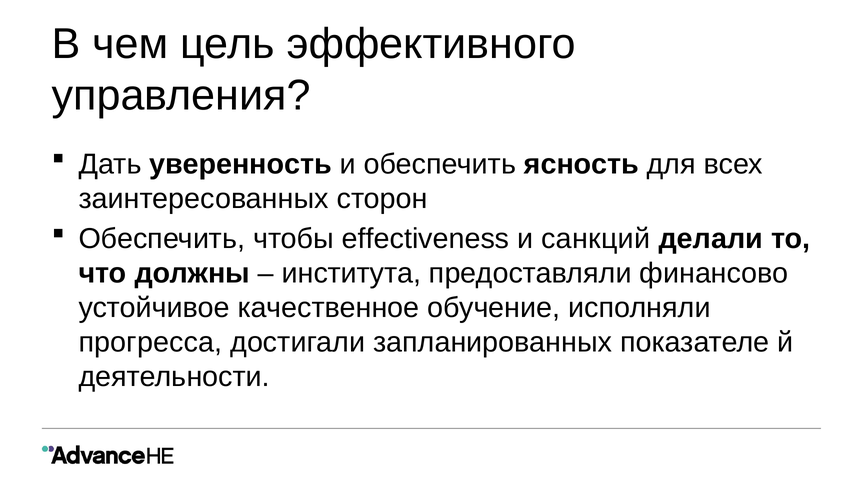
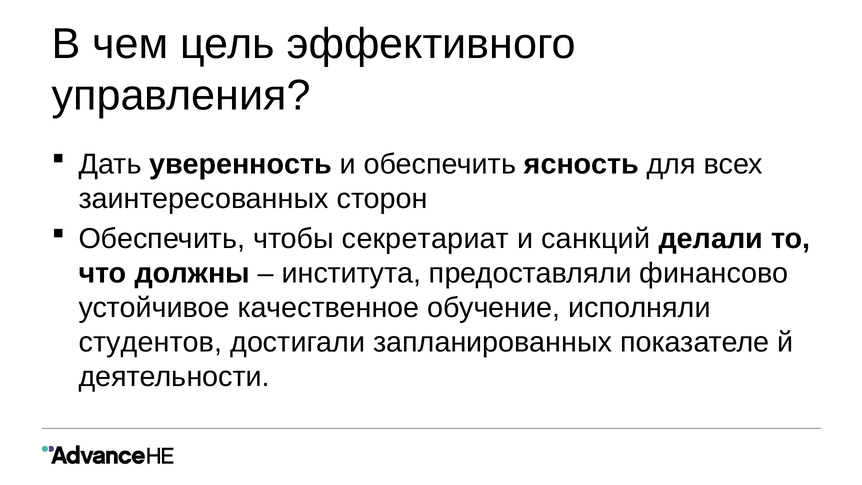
effectiveness: effectiveness -> секретариат (426, 239)
прогресса: прогресса -> студентов (150, 342)
